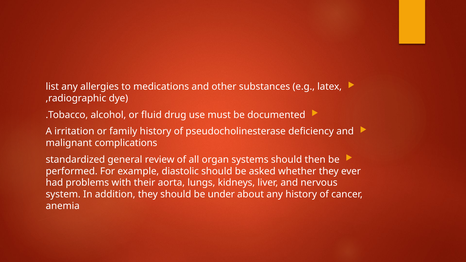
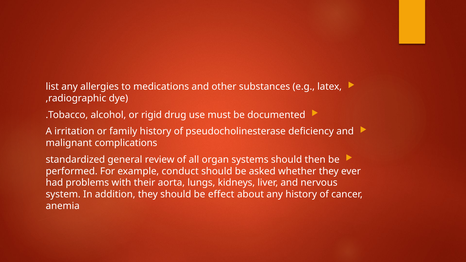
fluid: fluid -> rigid (151, 115)
diastolic: diastolic -> conduct (180, 171)
under: under -> effect (221, 195)
